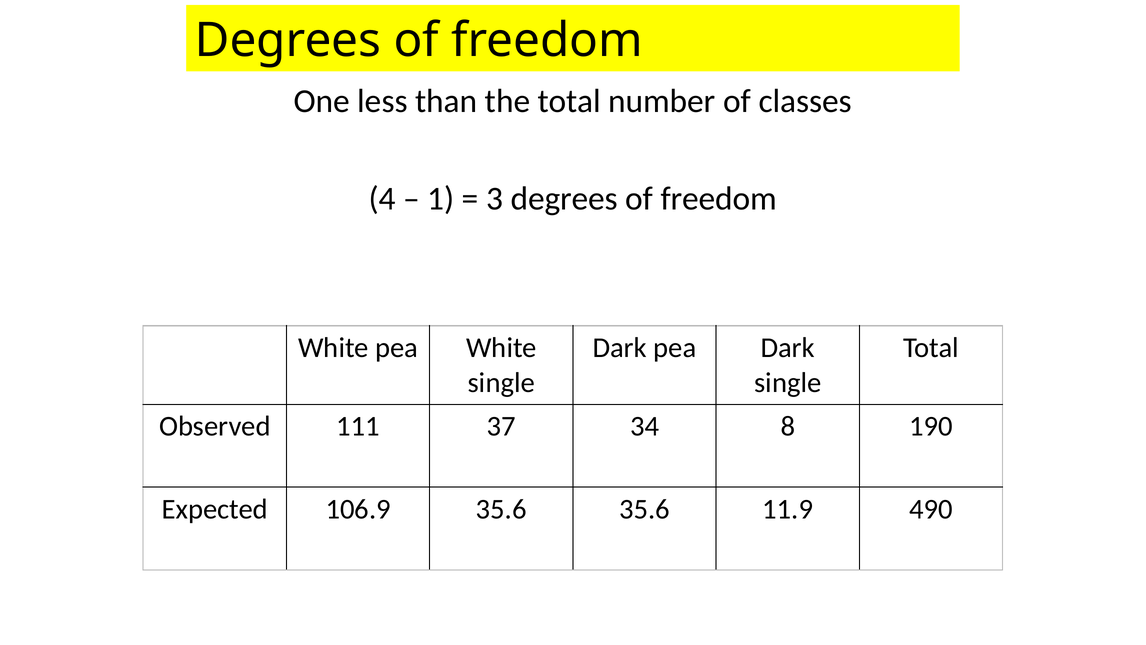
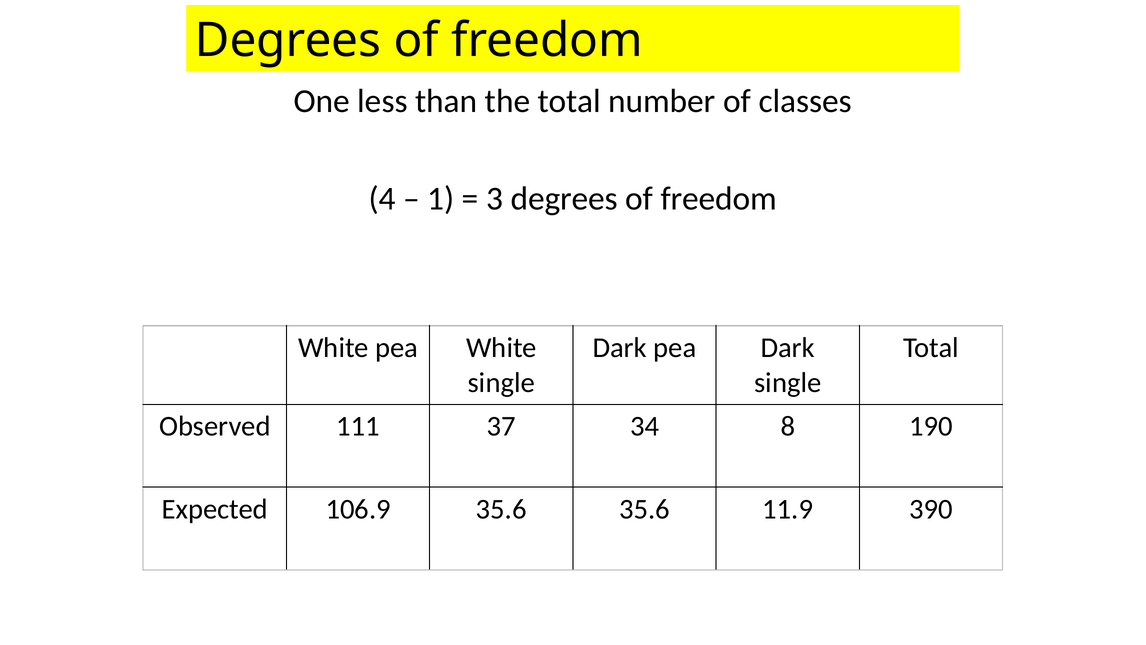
490: 490 -> 390 (931, 509)
